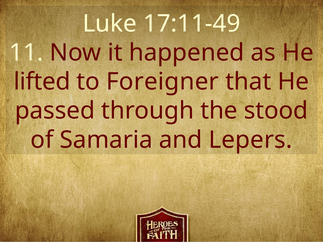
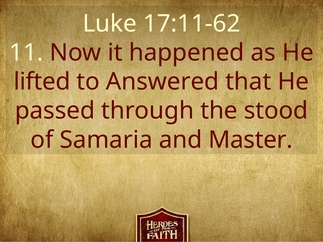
17:11-49: 17:11-49 -> 17:11-62 (192, 24)
Foreigner: Foreigner -> Answered (163, 82)
Lepers: Lepers -> Master (251, 140)
